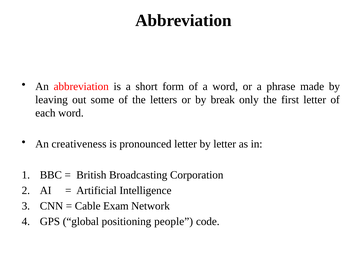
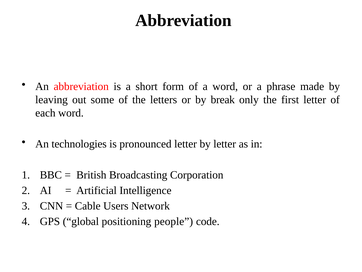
creativeness: creativeness -> technologies (79, 144)
Exam: Exam -> Users (116, 206)
